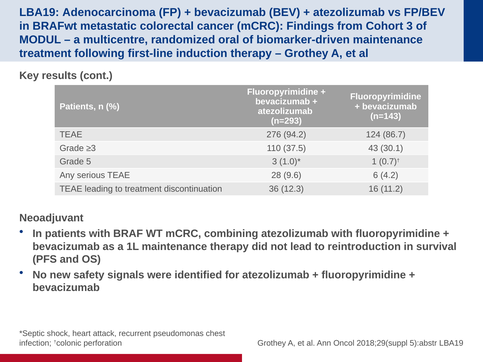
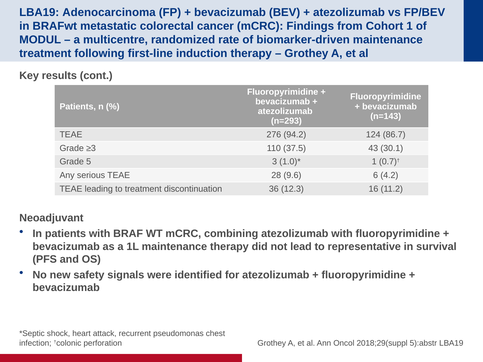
Cohort 3: 3 -> 1 (410, 26)
oral: oral -> rate (229, 40)
reintroduction: reintroduction -> representative (364, 247)
